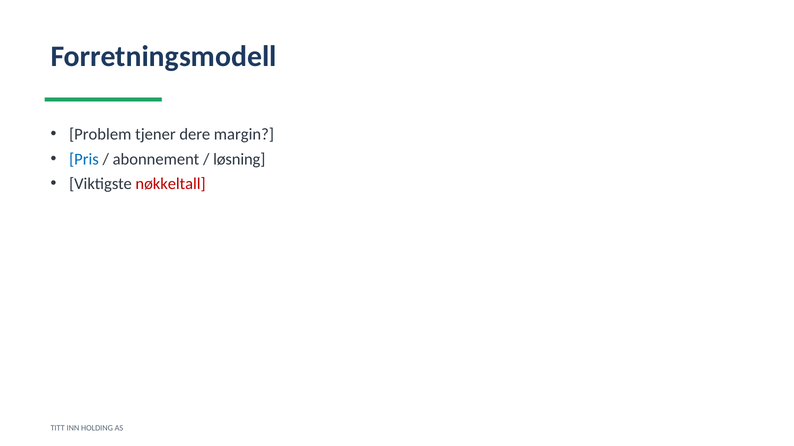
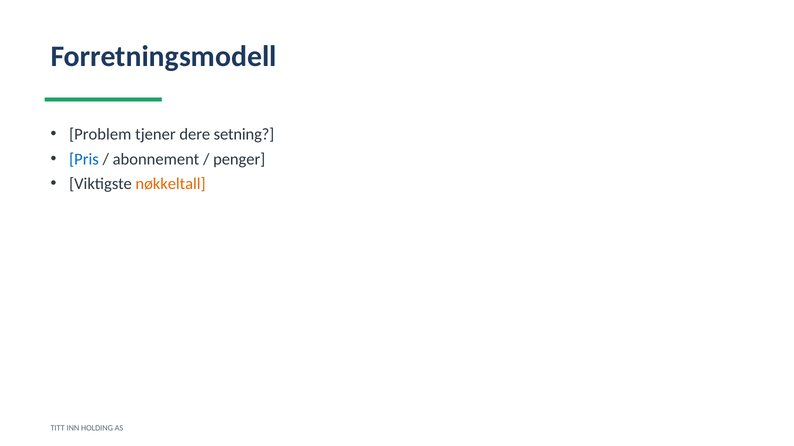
margin: margin -> setning (244, 134)
løsning: løsning -> penger (239, 159)
nøkkeltall colour: red -> orange (171, 184)
